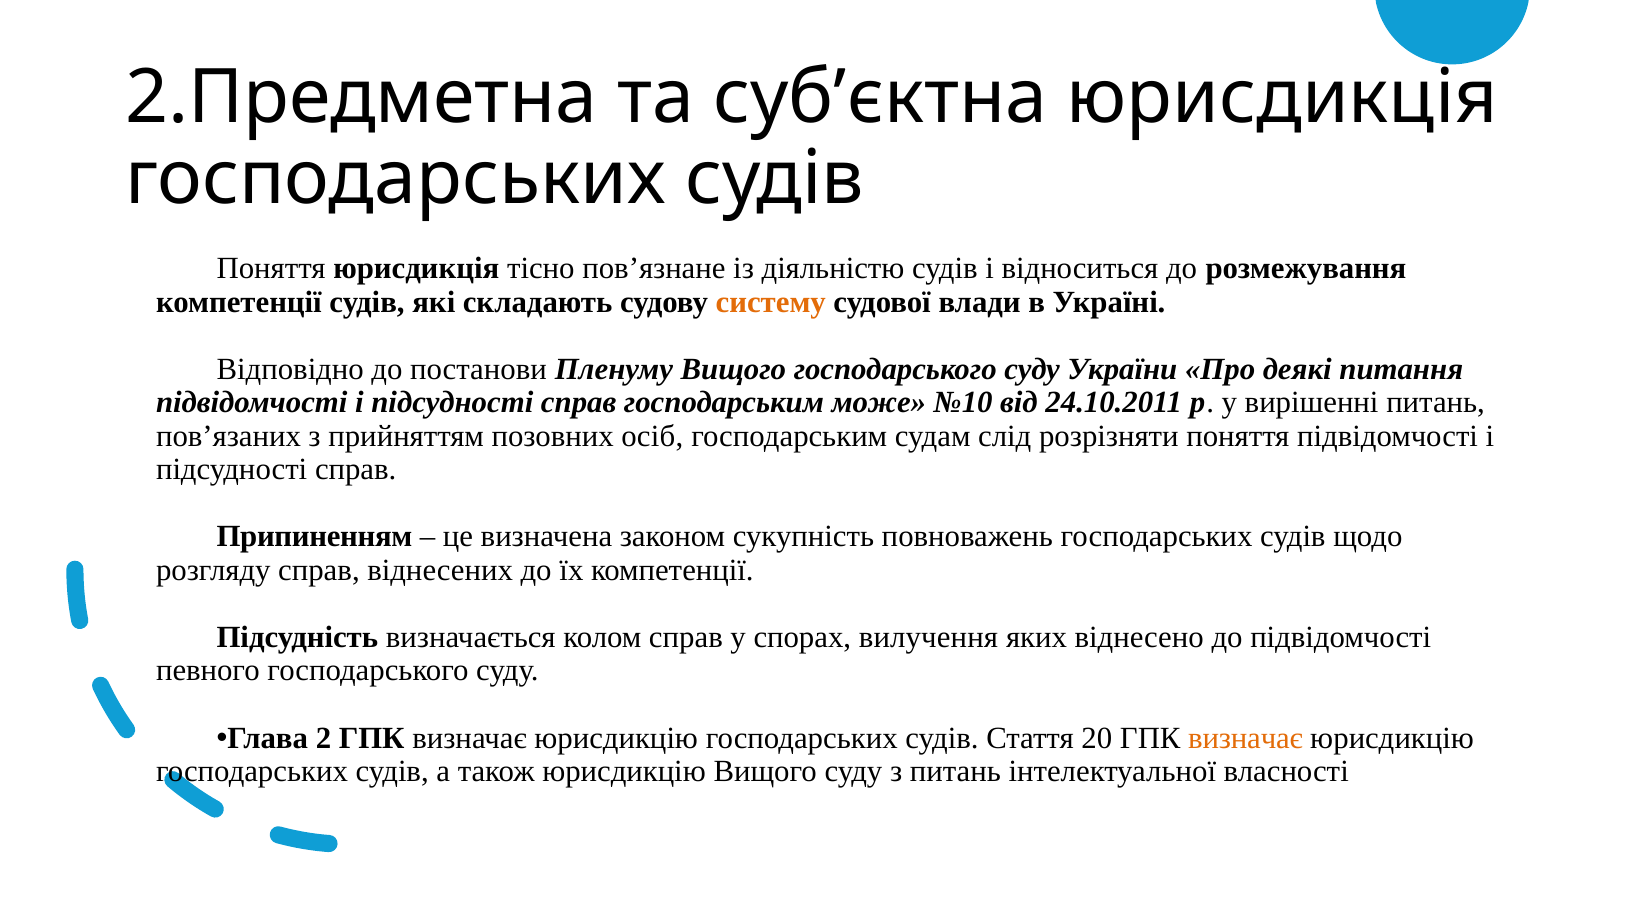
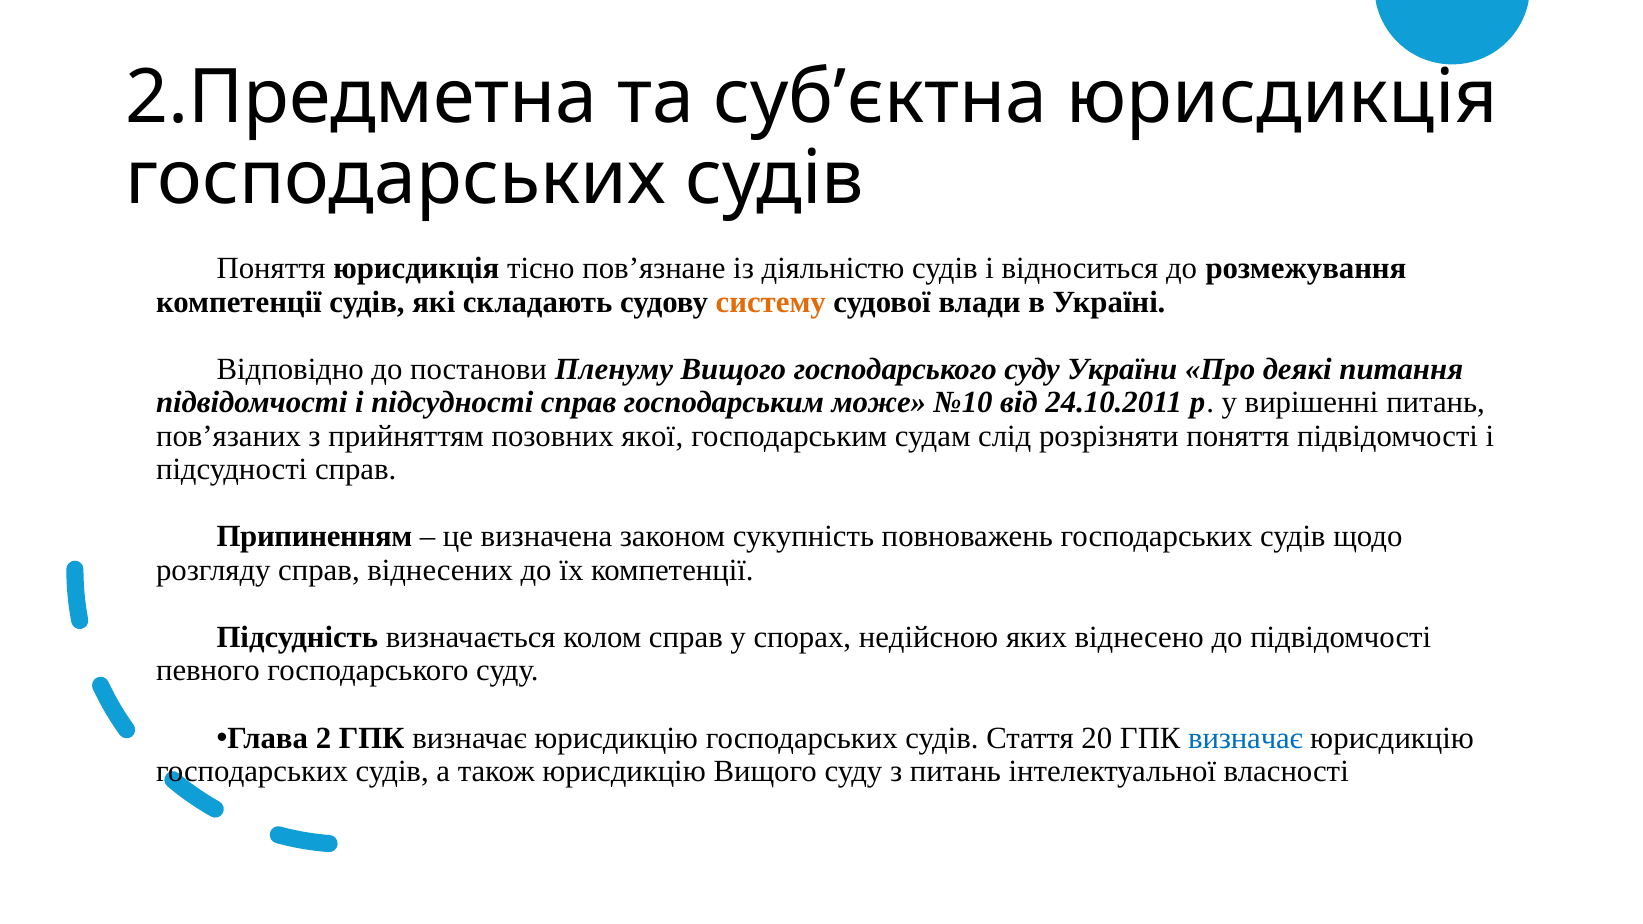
осіб: осіб -> якої (652, 436)
вилучення: вилучення -> недійсною (929, 638)
визначає colour: orange -> blue (1245, 738)
